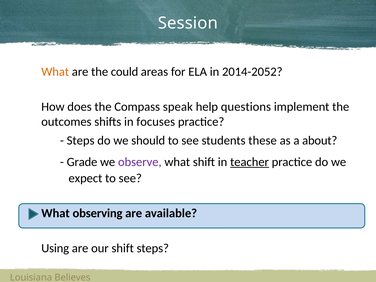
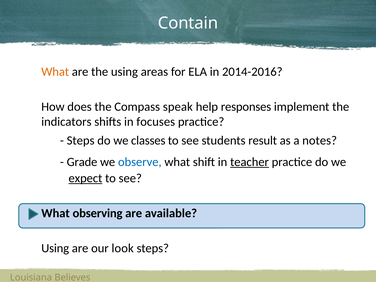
Session: Session -> Contain (188, 23)
the could: could -> using (124, 72)
2014-2052: 2014-2052 -> 2014-2016 (252, 72)
questions: questions -> responses (246, 107)
outcomes: outcomes -> indicators (66, 122)
should: should -> classes (148, 141)
these: these -> result (263, 141)
about: about -> notes (320, 141)
observe colour: purple -> blue (140, 162)
expect underline: none -> present (85, 178)
our shift: shift -> look (123, 248)
